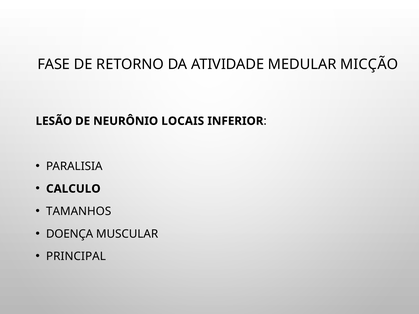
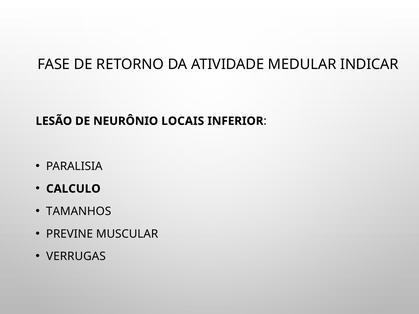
MICÇÃO: MICÇÃO -> INDICAR (369, 64)
DOENÇA: DOENÇA -> PREVINE (70, 234)
PRINCIPAL: PRINCIPAL -> VERRUGAS (76, 257)
